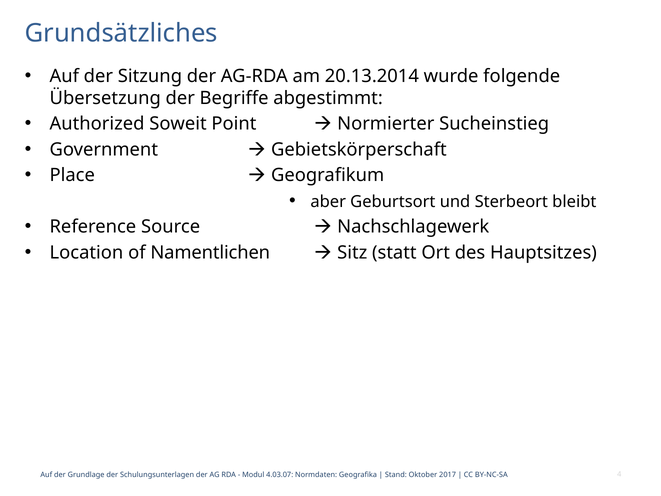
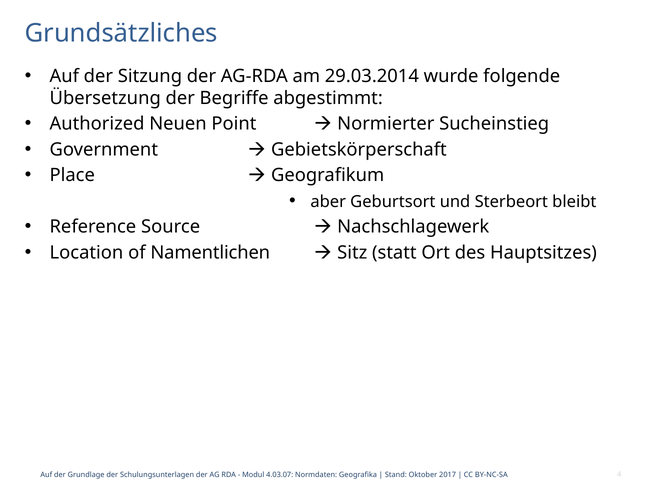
20.13.2014: 20.13.2014 -> 29.03.2014 (372, 76)
Soweit: Soweit -> Neuen (178, 124)
